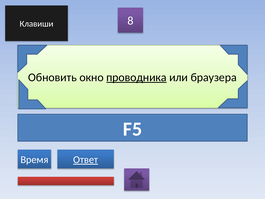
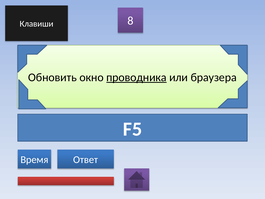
Ответ underline: present -> none (86, 160)
